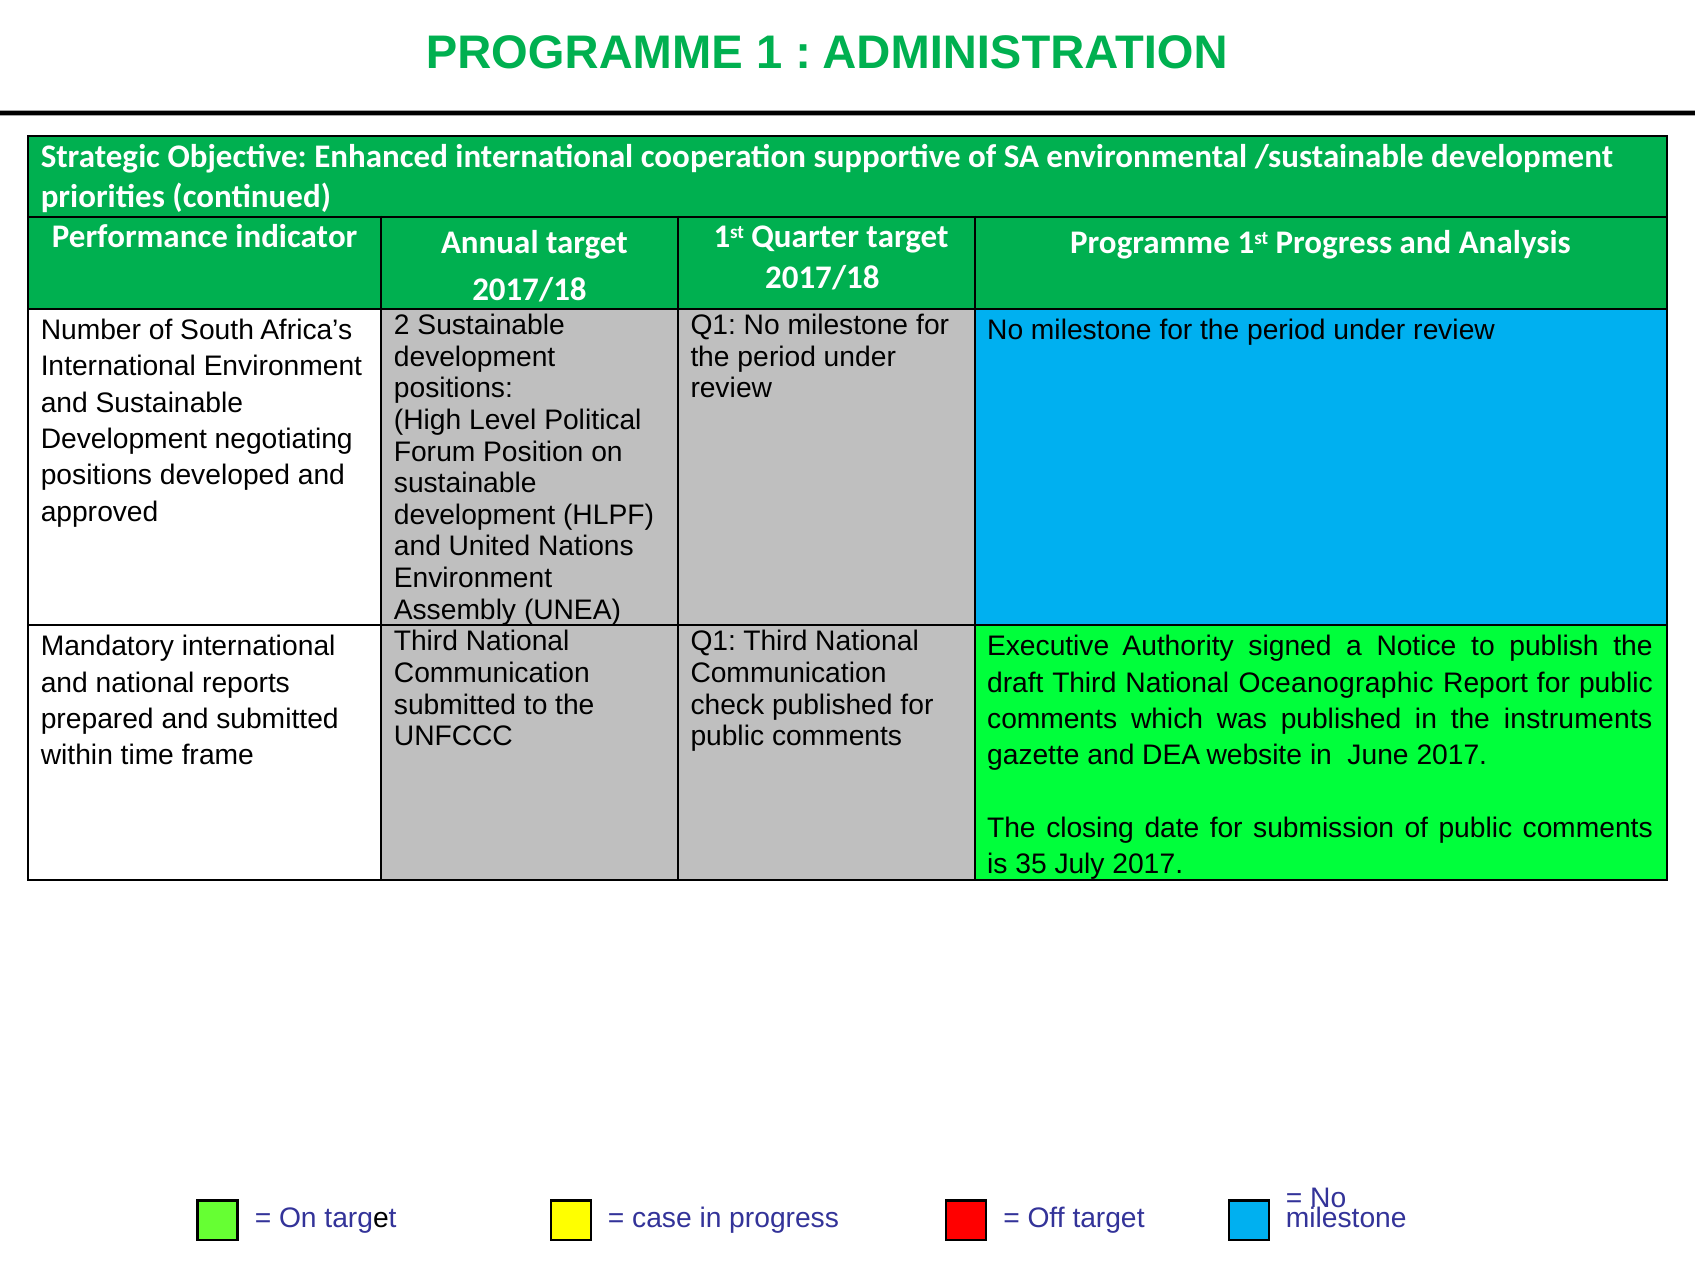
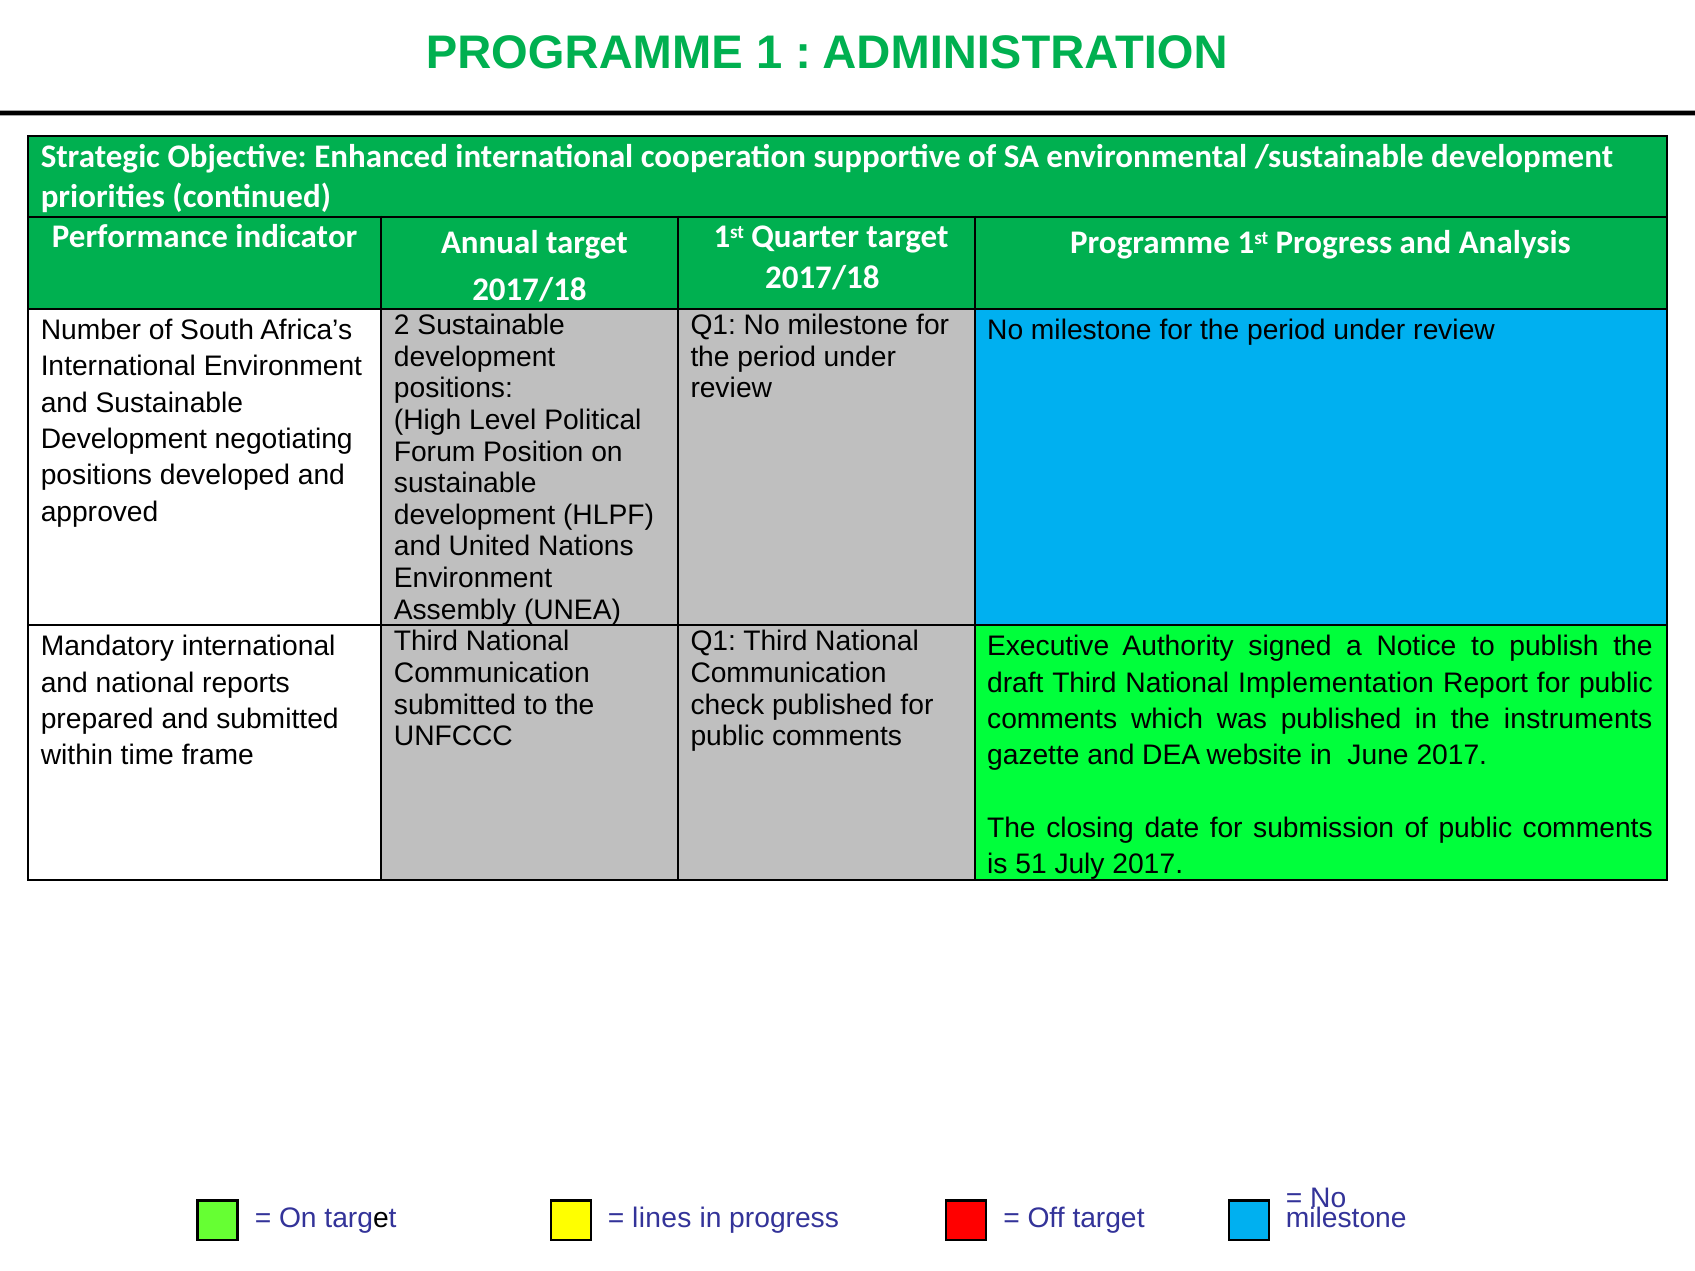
Oceanographic: Oceanographic -> Implementation (1336, 683)
35: 35 -> 51 (1031, 865)
case: case -> lines (662, 1219)
